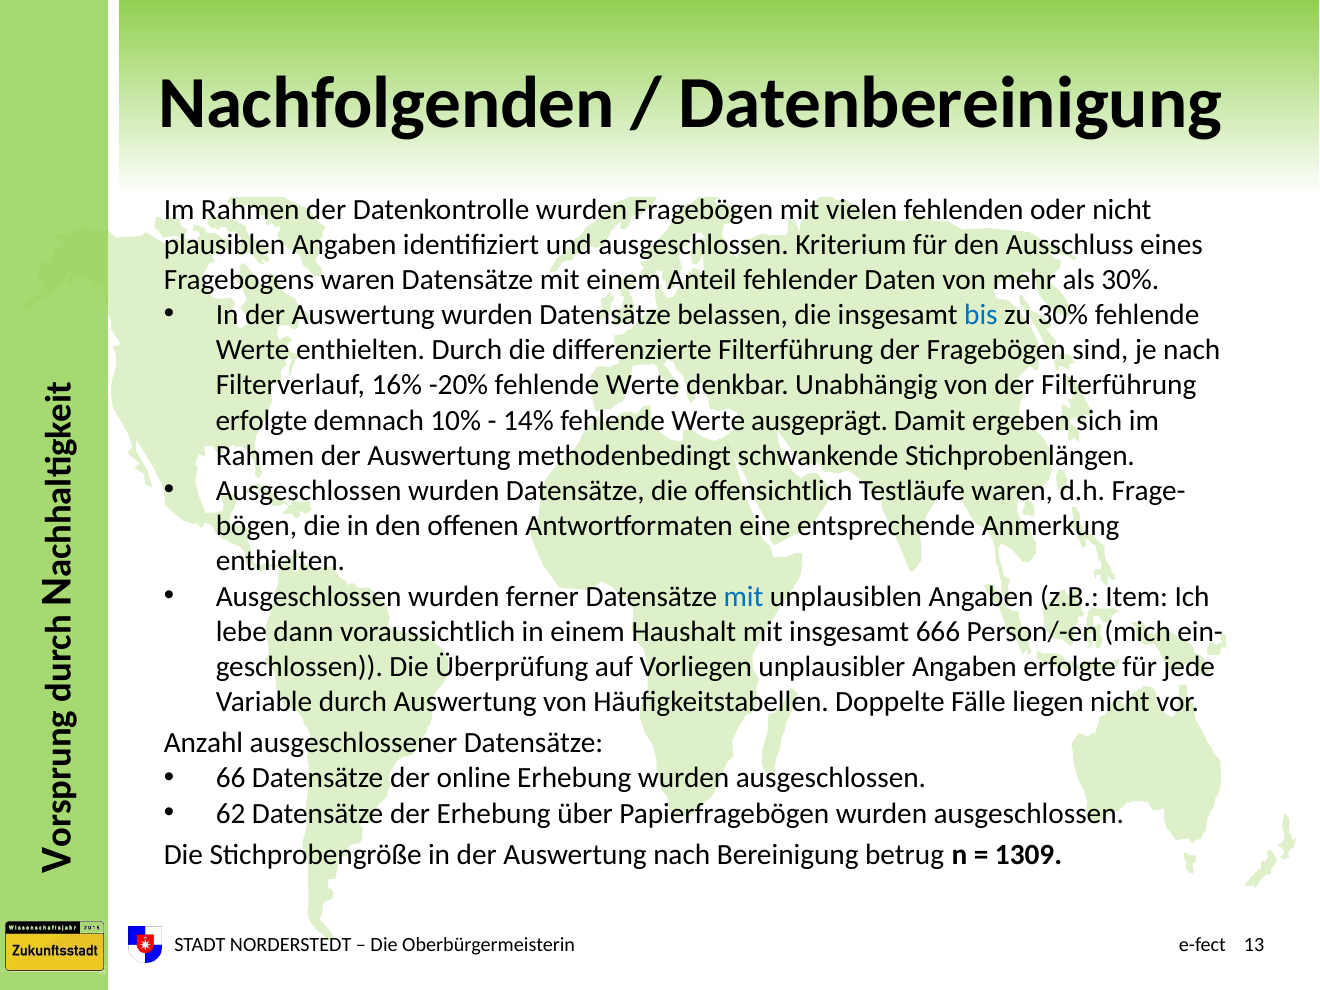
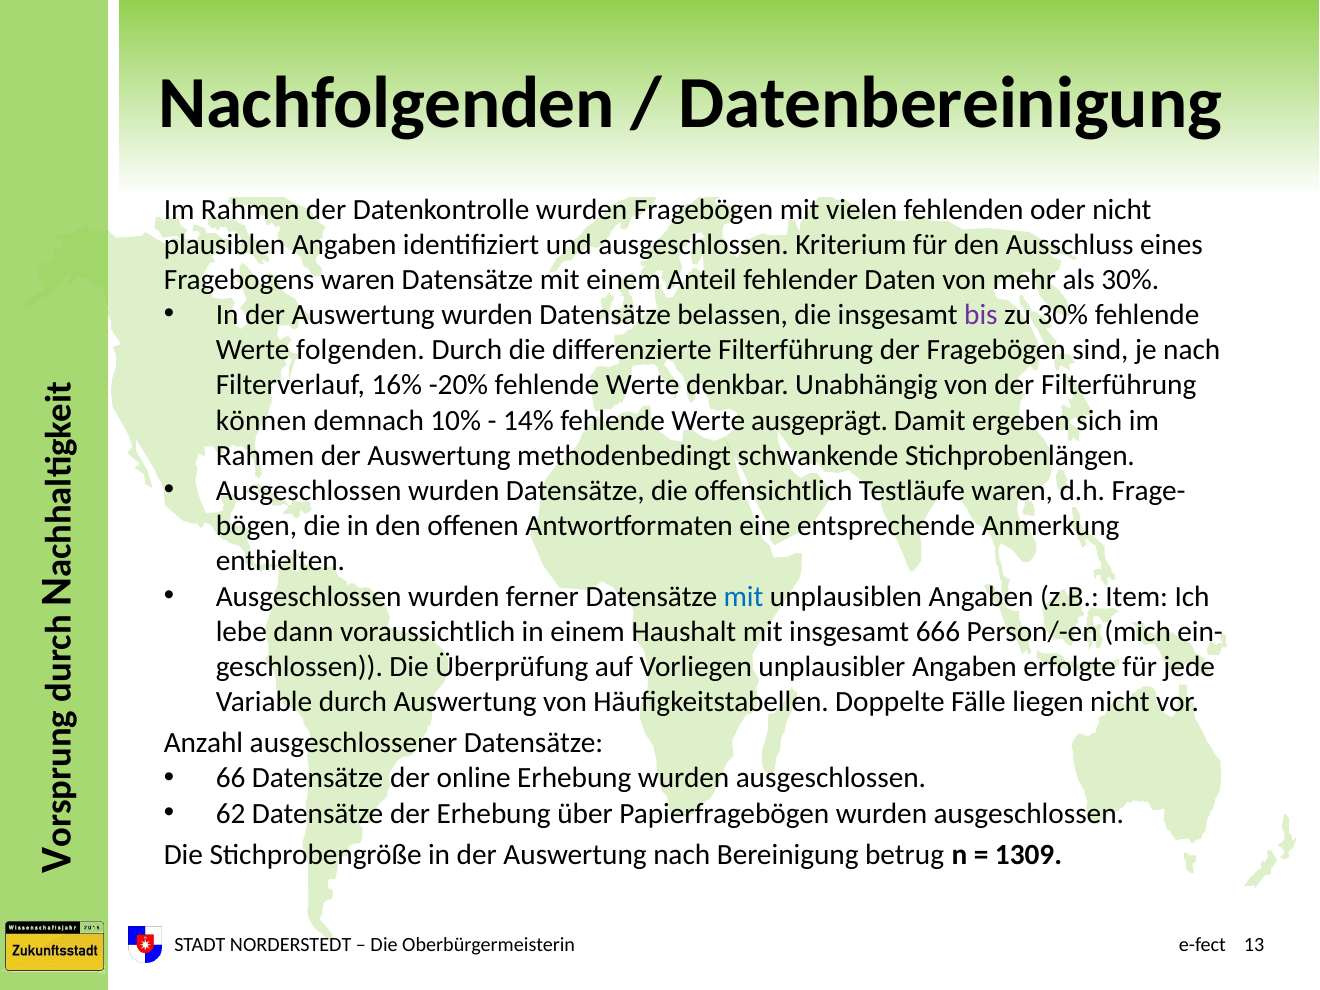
bis colour: blue -> purple (981, 315)
Werte enthielten: enthielten -> folgenden (360, 350)
erfolgte: erfolgte -> können (261, 420)
